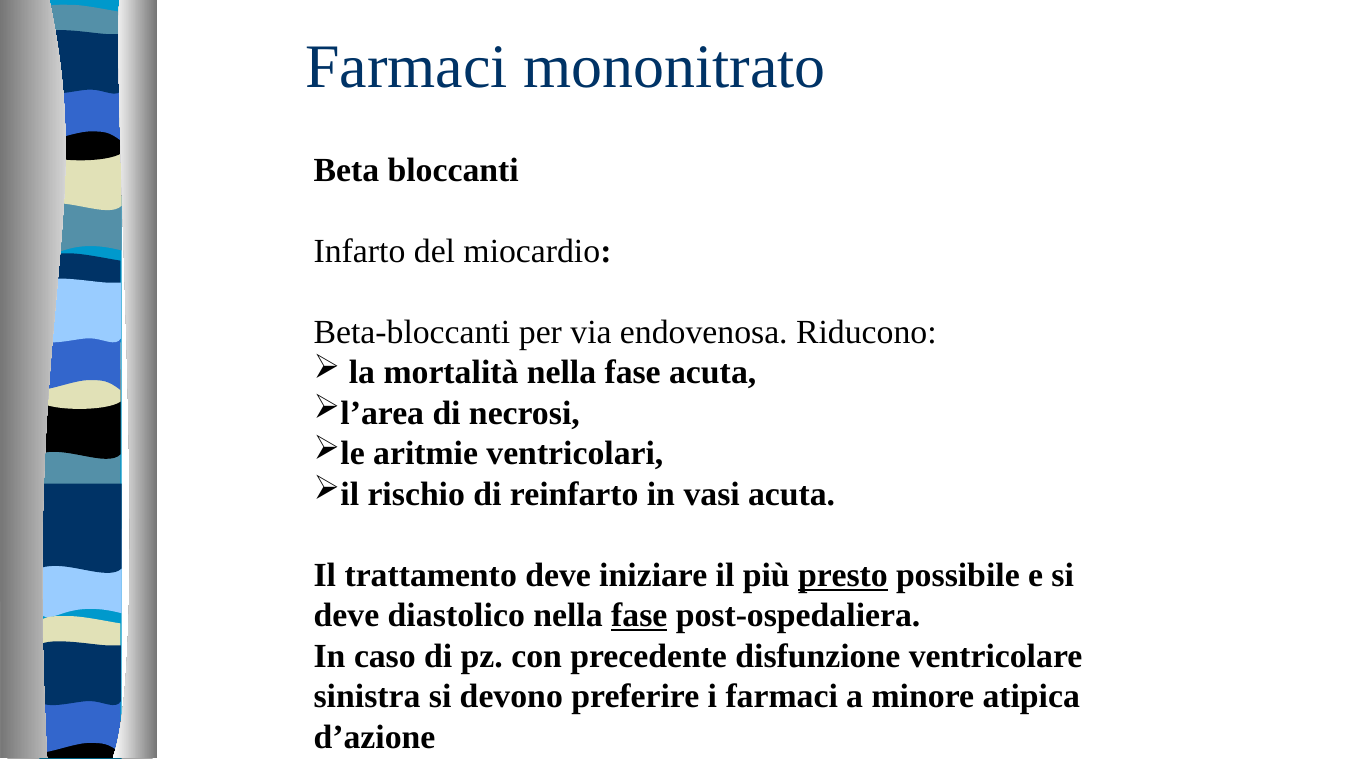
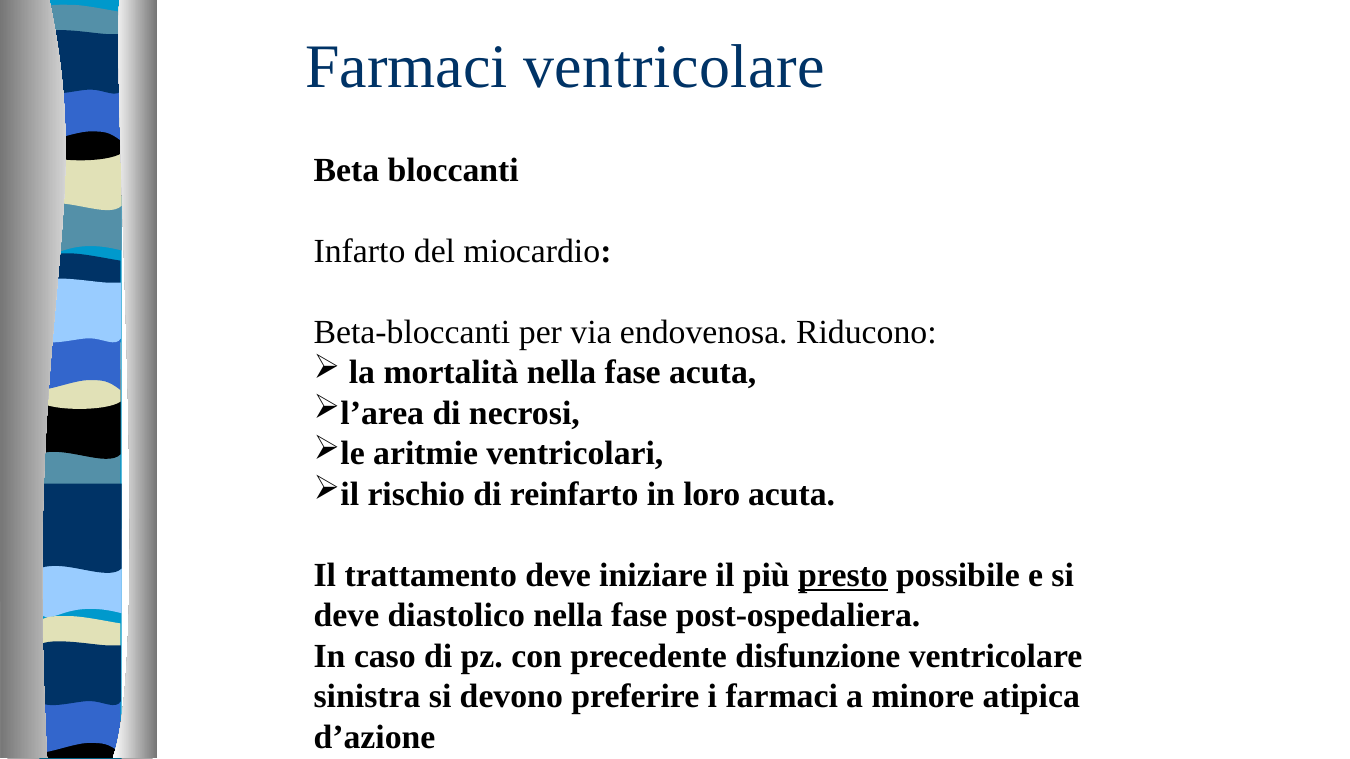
Farmaci mononitrato: mononitrato -> ventricolare (674, 68)
vasi: vasi -> loro (712, 494)
fase underline: present -> none (639, 616)
